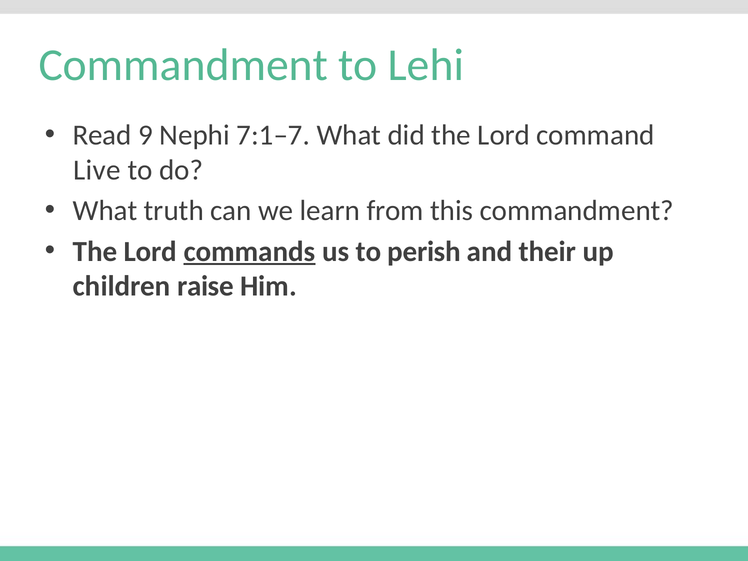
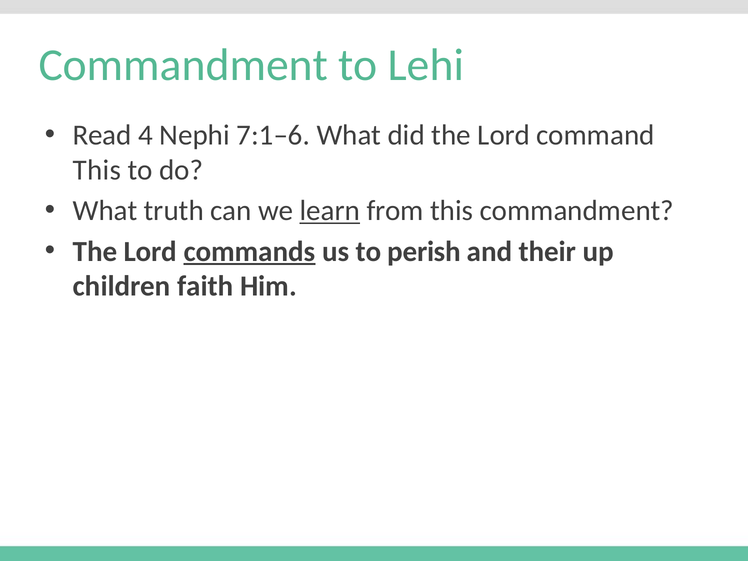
9: 9 -> 4 (146, 135)
7:1–7: 7:1–7 -> 7:1–6 (273, 135)
Live: Live -> This (97, 170)
learn underline: none -> present (330, 211)
raise: raise -> faith (205, 286)
